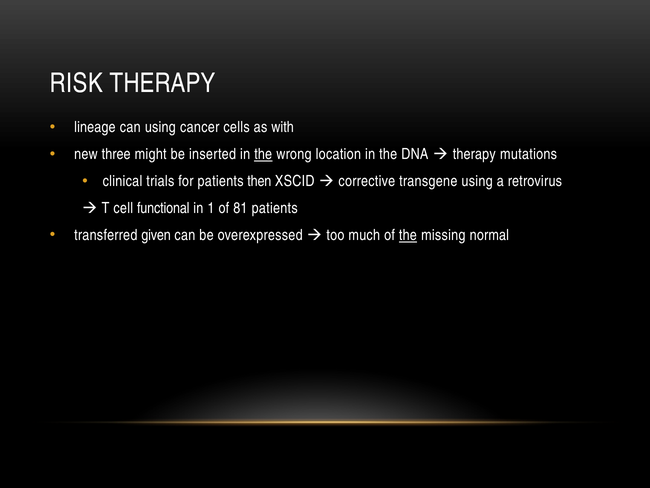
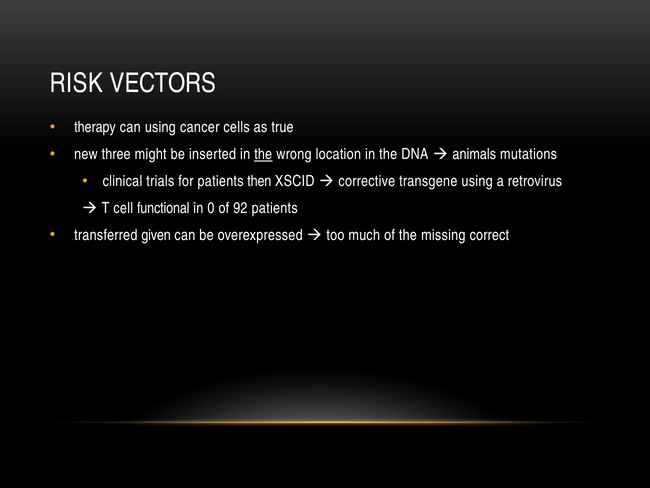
RISK THERAPY: THERAPY -> VECTORS (163, 83)
lineage: lineage -> therapy (95, 127)
with: with -> true (282, 127)
therapy: therapy -> animals (474, 154)
1: 1 -> 0 (211, 208)
81: 81 -> 92 (240, 208)
the underline: present -> none (408, 235)
normal: normal -> correct (489, 235)
